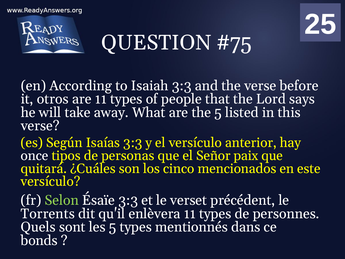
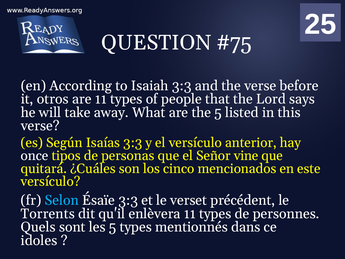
paix: paix -> vine (246, 156)
Selon colour: light green -> light blue (62, 200)
bonds: bonds -> idoles (39, 240)
